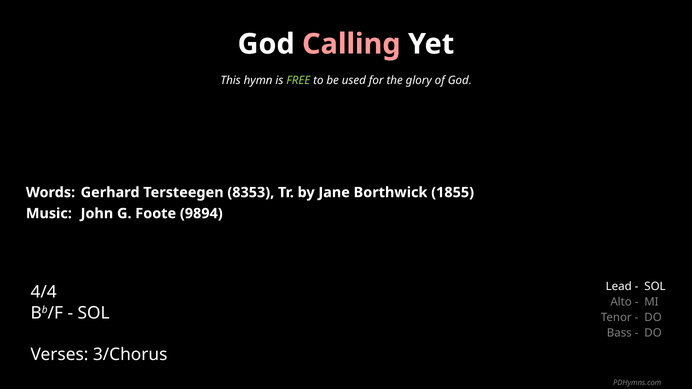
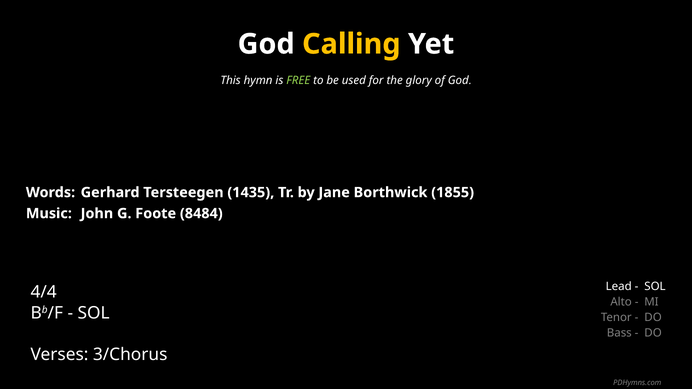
Calling colour: pink -> yellow (351, 44)
8353: 8353 -> 1435 (251, 193)
9894: 9894 -> 8484 (201, 214)
